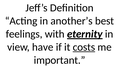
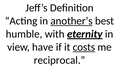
another’s underline: none -> present (72, 21)
feelings: feelings -> humble (24, 34)
important: important -> reciprocal (59, 60)
